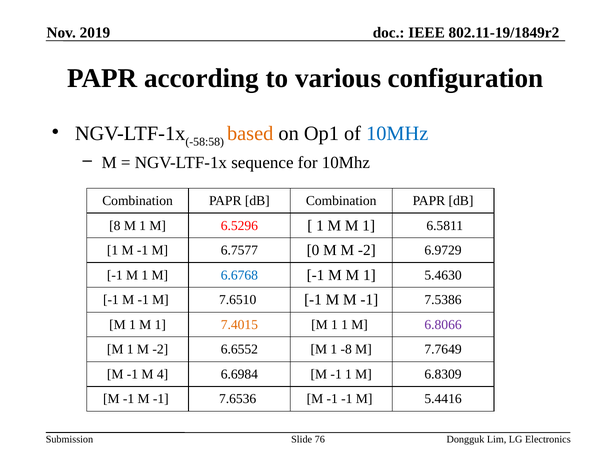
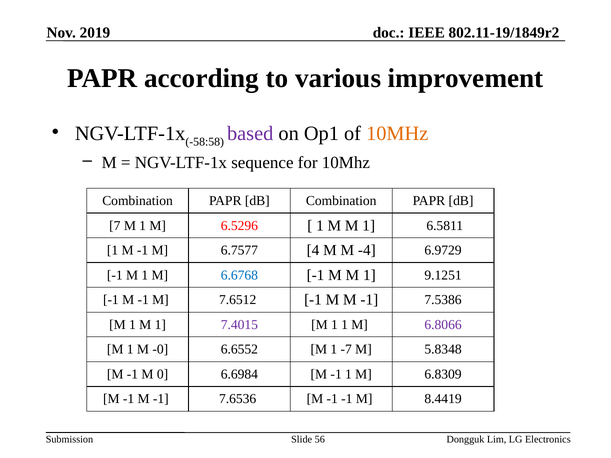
configuration: configuration -> improvement (466, 78)
based colour: orange -> purple (250, 134)
10MHz colour: blue -> orange (397, 134)
8: 8 -> 7 (115, 226)
0: 0 -> 4 (313, 250)
M M -2: -2 -> -4 (367, 250)
5.4630: 5.4630 -> 9.1251 (443, 275)
7.6510: 7.6510 -> 7.6512 (238, 300)
7.4015 colour: orange -> purple (239, 325)
1 M -2: -2 -> -0 (160, 350)
-8: -8 -> -7 (346, 350)
7.7649: 7.7649 -> 5.8348 (443, 350)
4: 4 -> 0 (163, 374)
5.4416: 5.4416 -> 8.4419 (443, 399)
76: 76 -> 56 (320, 439)
